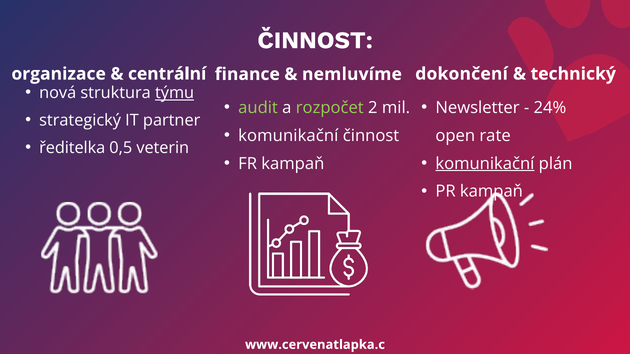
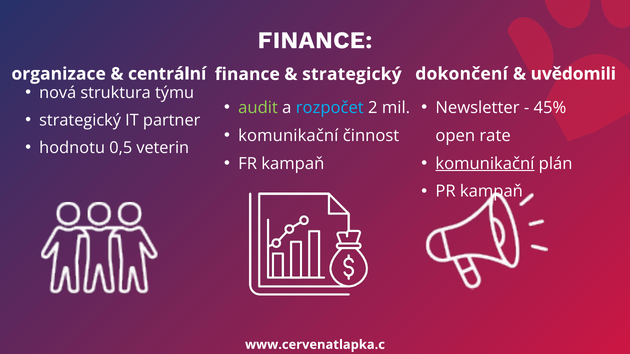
ČINNOST: ČINNOST -> FINANCE (315, 40)
nemluvíme: nemluvíme -> strategický (352, 74)
technický: technický -> uvědomili (573, 74)
týmu underline: present -> none (175, 93)
rozpočet colour: light green -> light blue (330, 108)
24%: 24% -> 45% (550, 108)
ředitelka: ředitelka -> hodnotu (72, 148)
